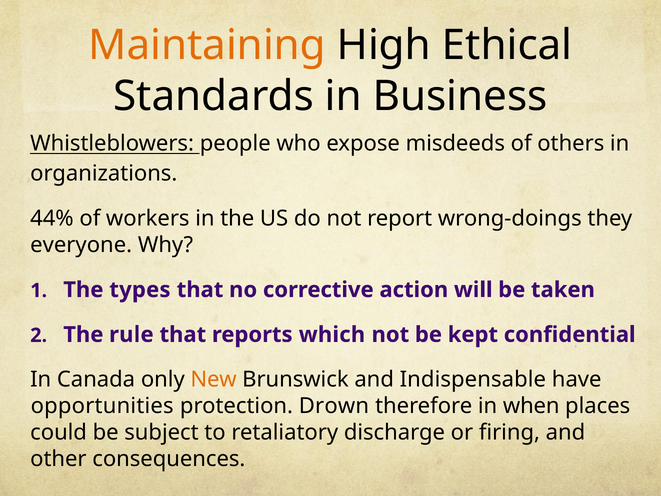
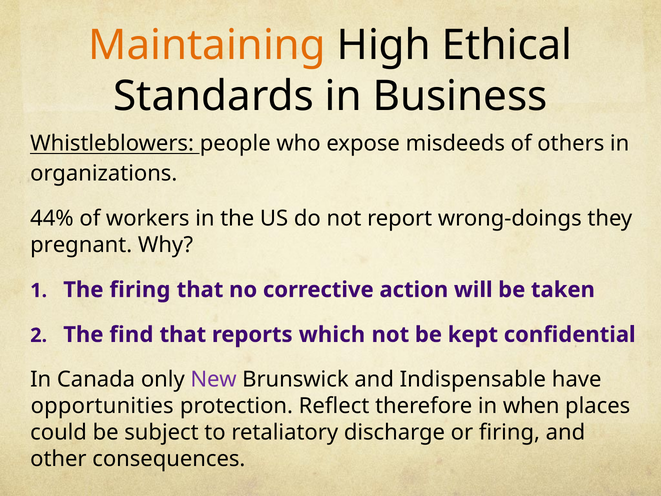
everyone: everyone -> pregnant (81, 245)
The types: types -> firing (140, 290)
rule: rule -> find (131, 334)
New colour: orange -> purple (214, 379)
Drown: Drown -> Reflect (334, 406)
